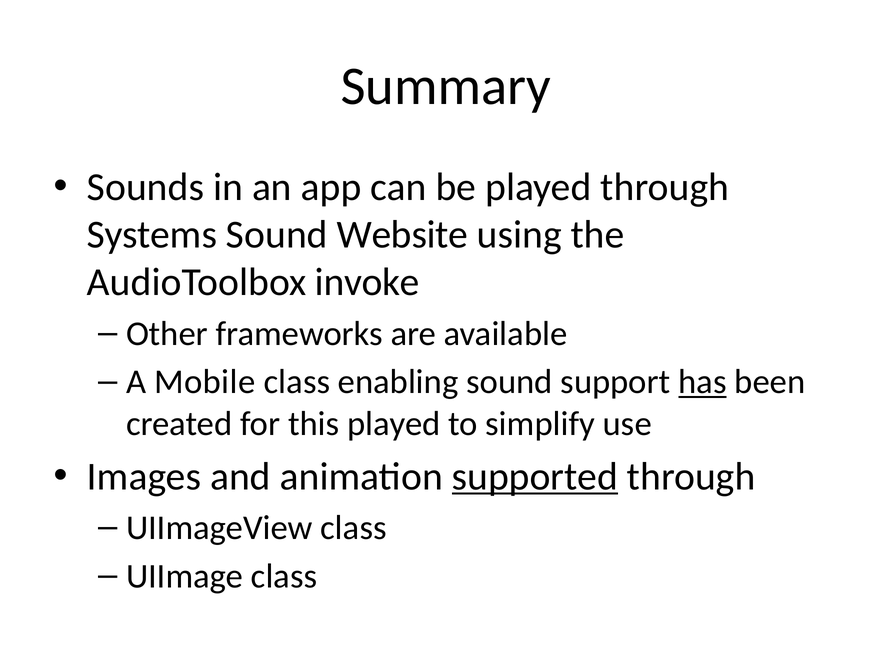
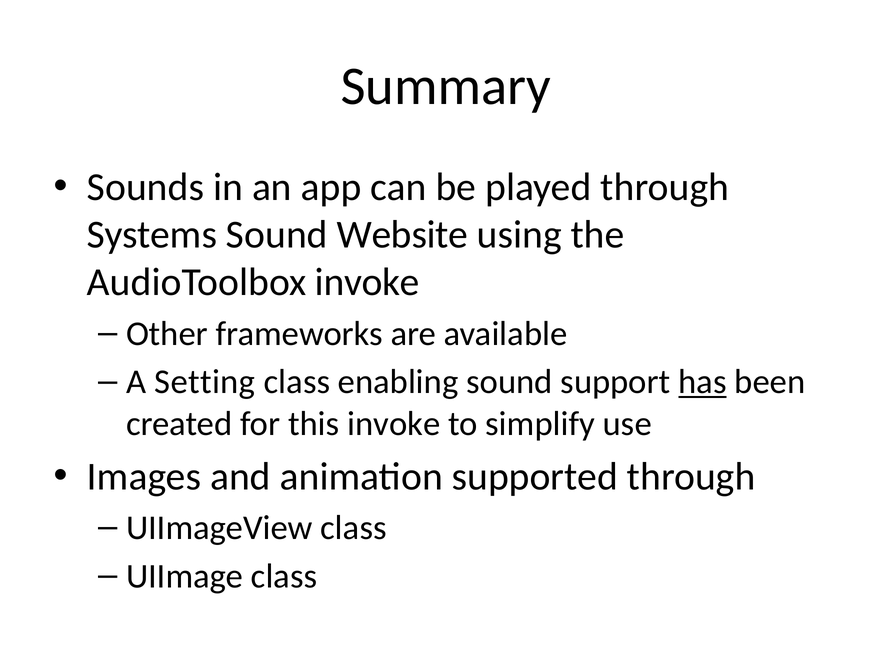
Mobile: Mobile -> Setting (205, 382)
this played: played -> invoke (394, 424)
supported underline: present -> none (535, 476)
